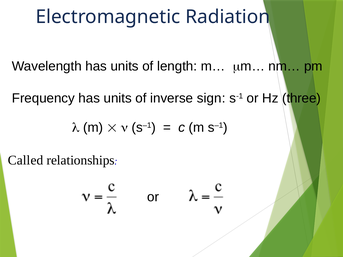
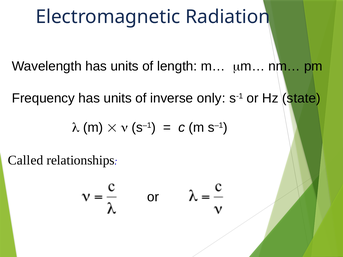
sign: sign -> only (211, 98)
three: three -> state (301, 98)
